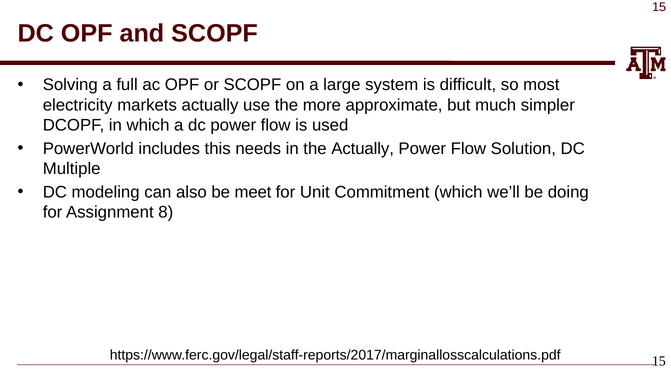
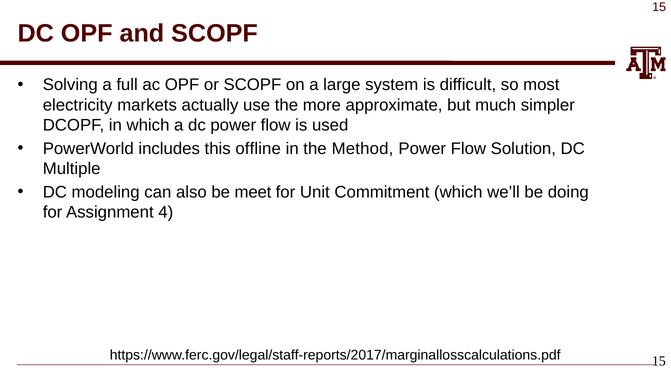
needs: needs -> offline (258, 149)
the Actually: Actually -> Method (362, 149)
8: 8 -> 4 (166, 213)
